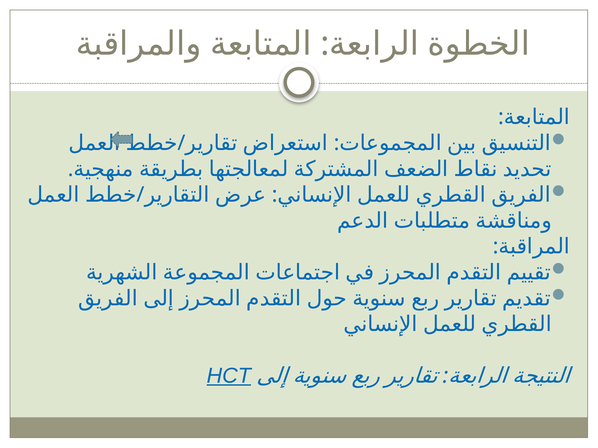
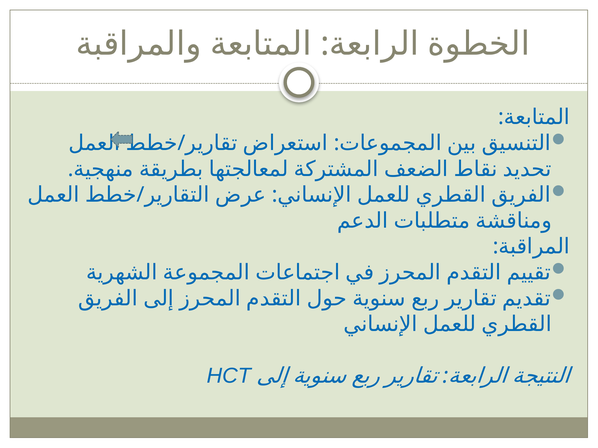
HCT underline: present -> none (229, 376)
